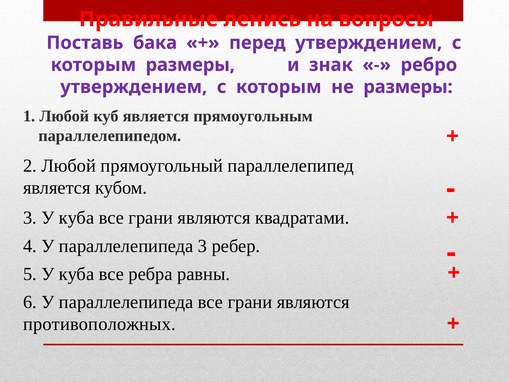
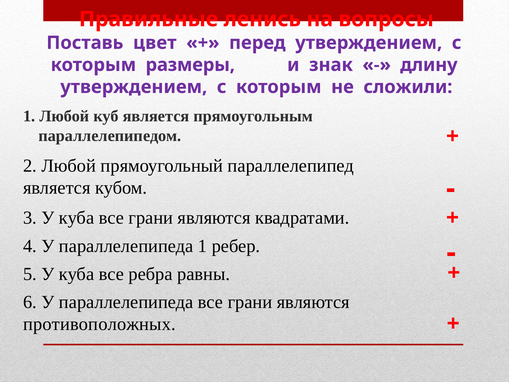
бака: бака -> цвет (155, 43)
ребро: ребро -> длину (429, 65)
не размеры: размеры -> сложили (408, 87)
параллелепипеда 3: 3 -> 1 (203, 246)
